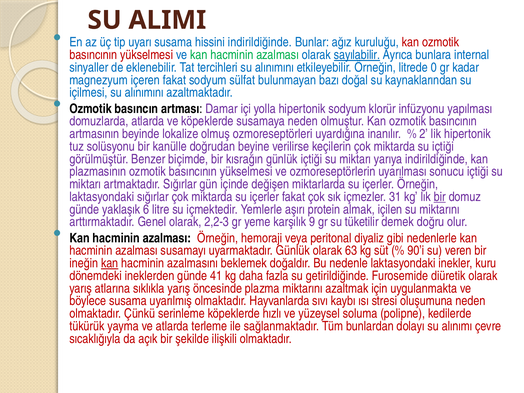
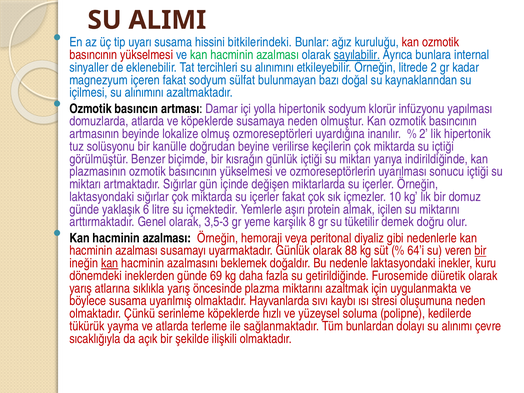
hissini indirildiğinde: indirildiğinde -> bitkilerindeki (260, 42)
litrede 0: 0 -> 2 (434, 67)
31: 31 -> 10 (395, 197)
bir underline: present -> none (440, 197)
2,2-3: 2,2-3 -> 3,5-3 (217, 222)
9: 9 -> 8 (312, 222)
63: 63 -> 88 (351, 251)
90’i: 90’i -> 64’i (416, 251)
bir underline: none -> present (481, 251)
41: 41 -> 69 (216, 276)
